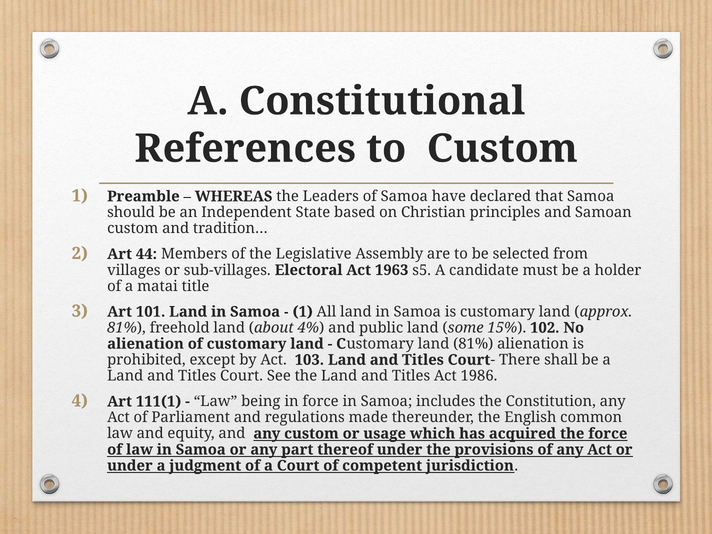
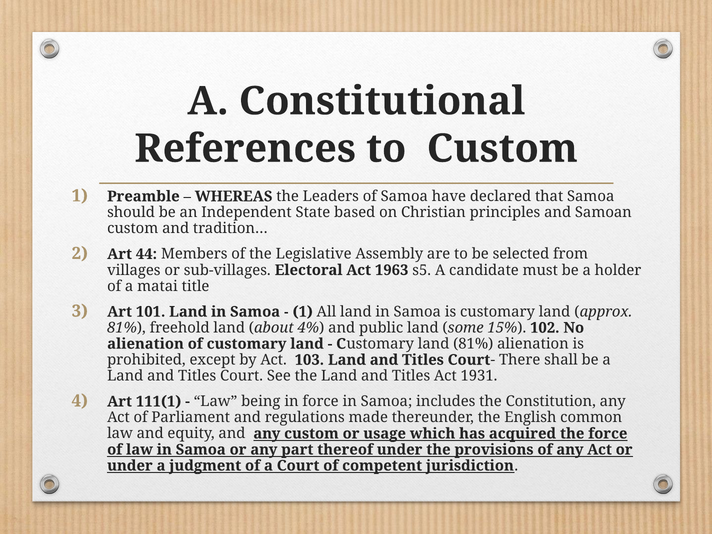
1986: 1986 -> 1931 (479, 376)
